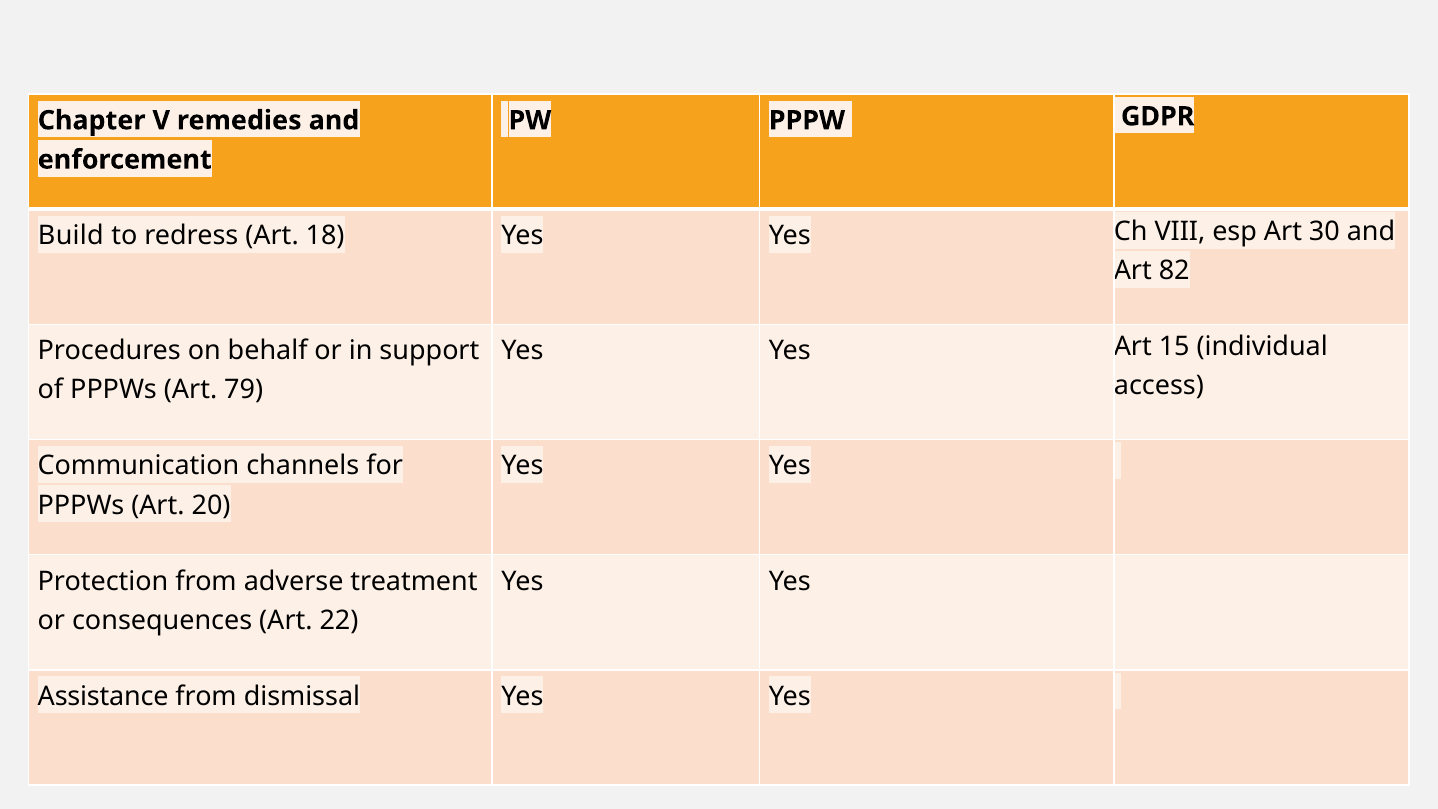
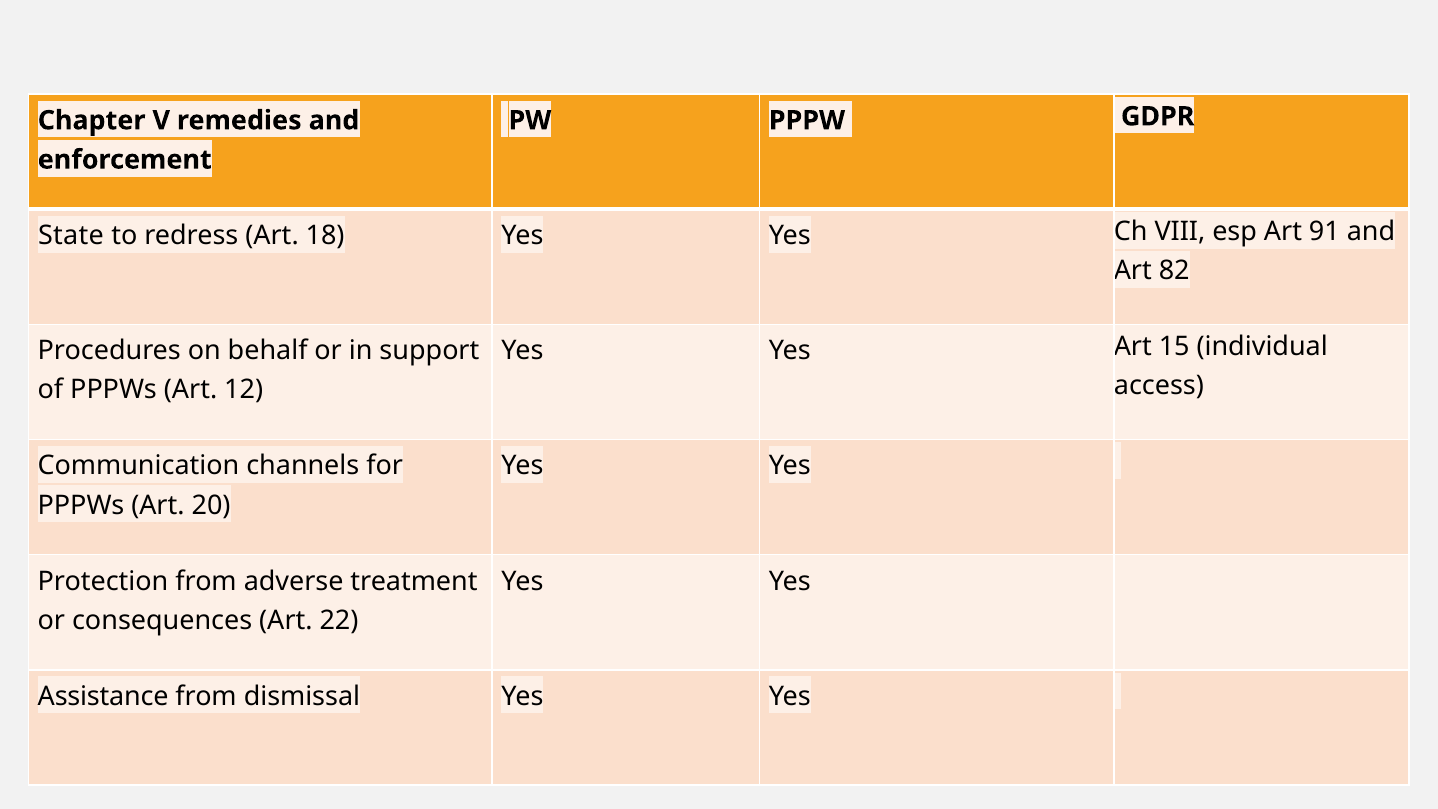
Build: Build -> State (71, 236)
30: 30 -> 91 (1324, 232)
79: 79 -> 12 (244, 390)
